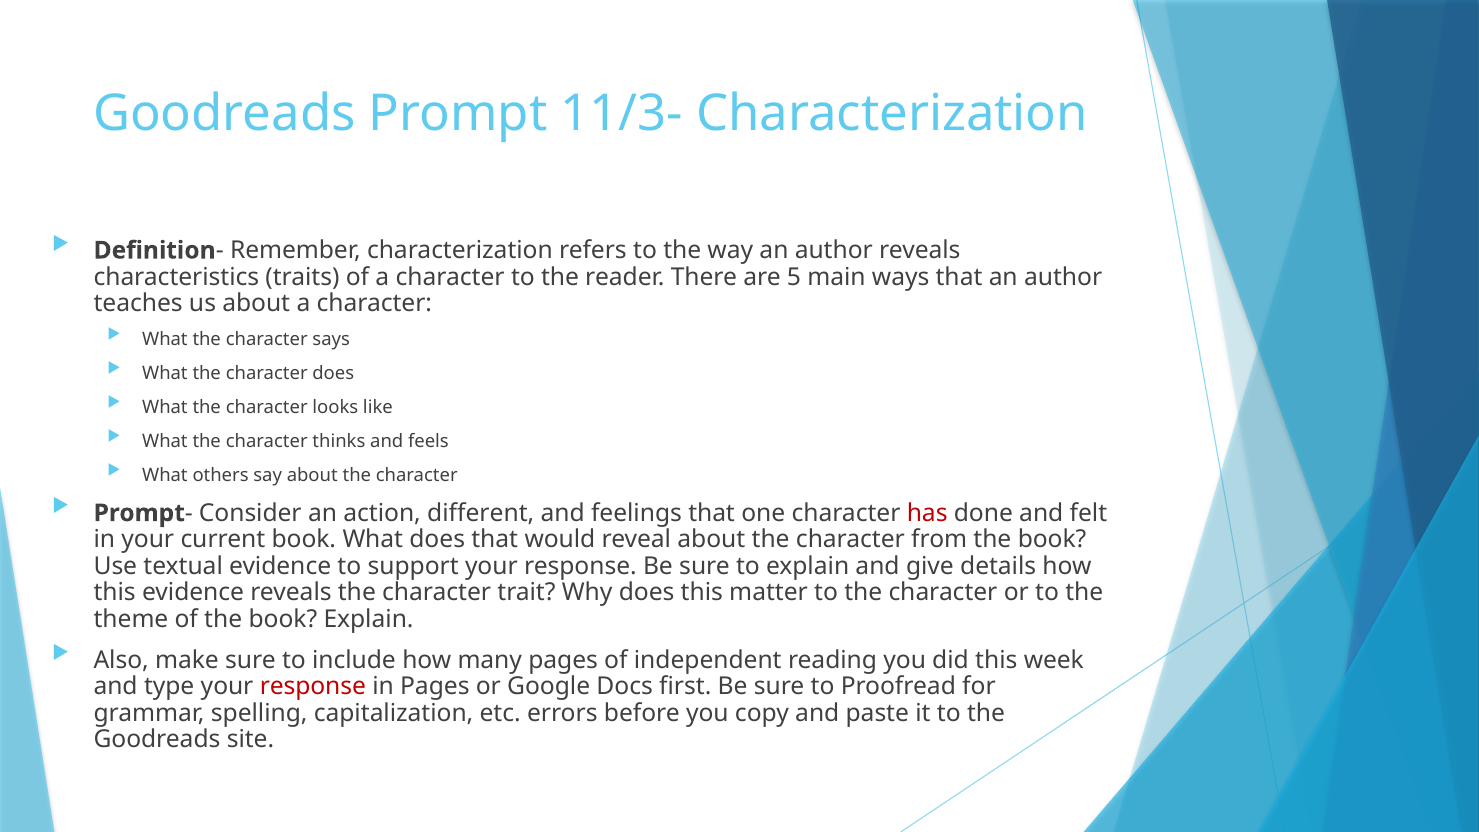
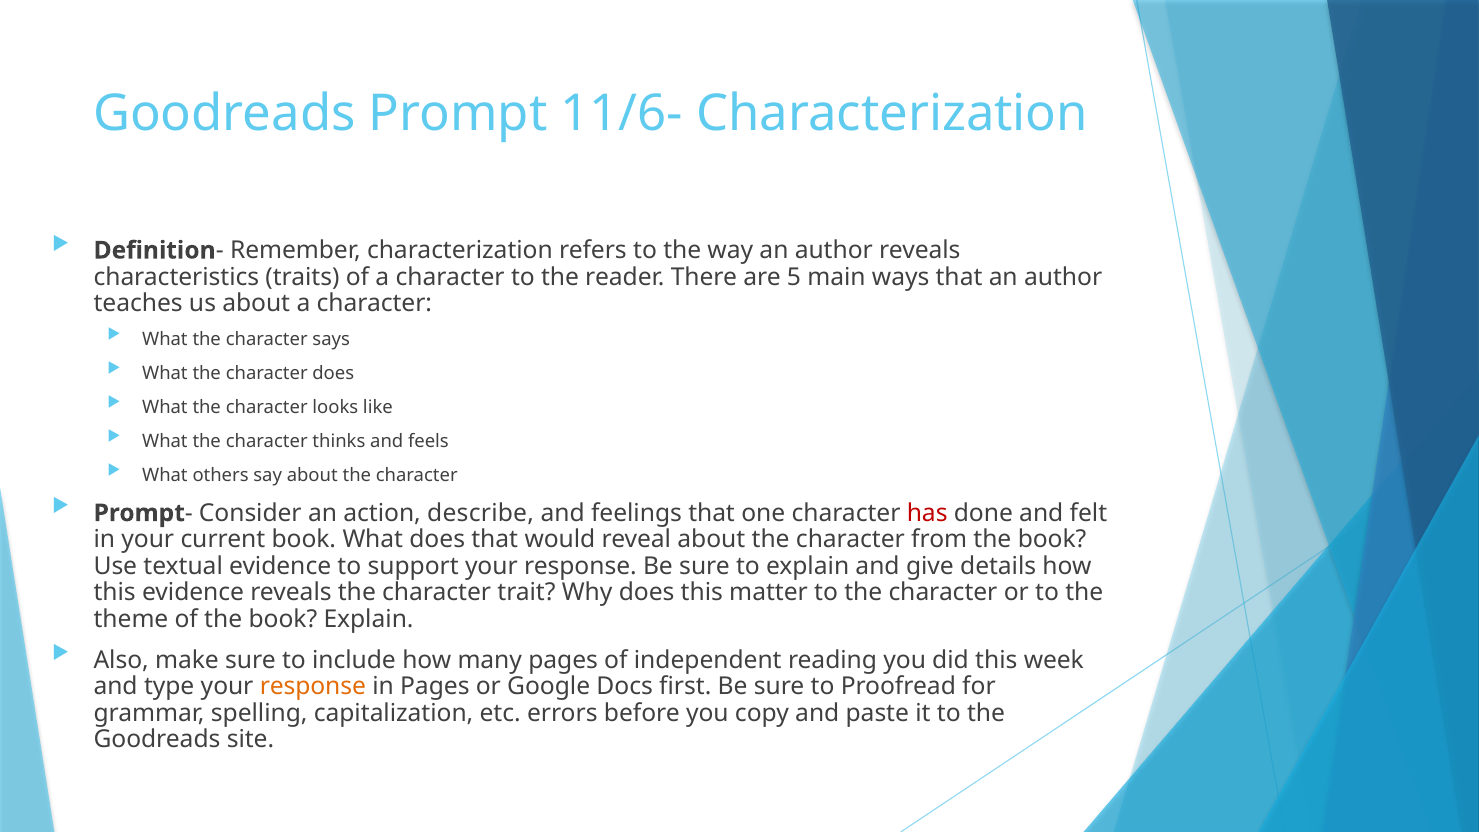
11/3-: 11/3- -> 11/6- (622, 114)
different: different -> describe (481, 513)
response colour: red -> orange (313, 686)
